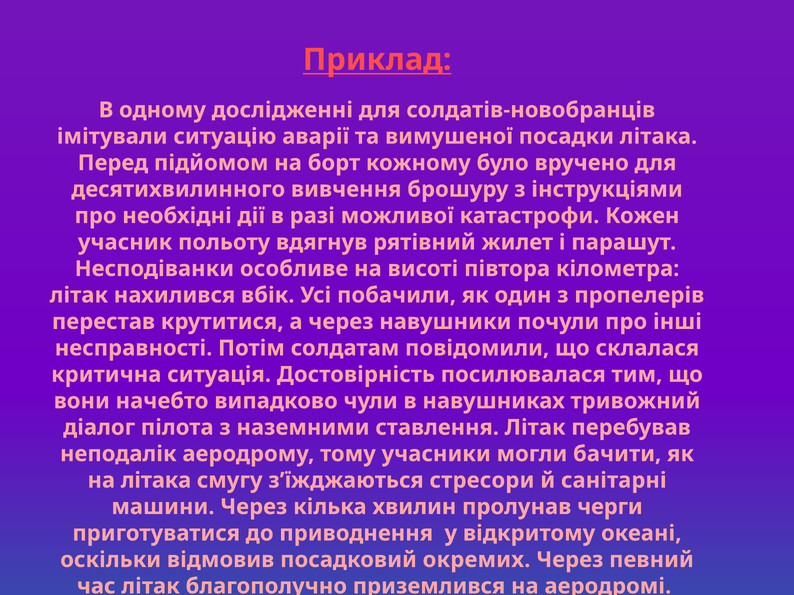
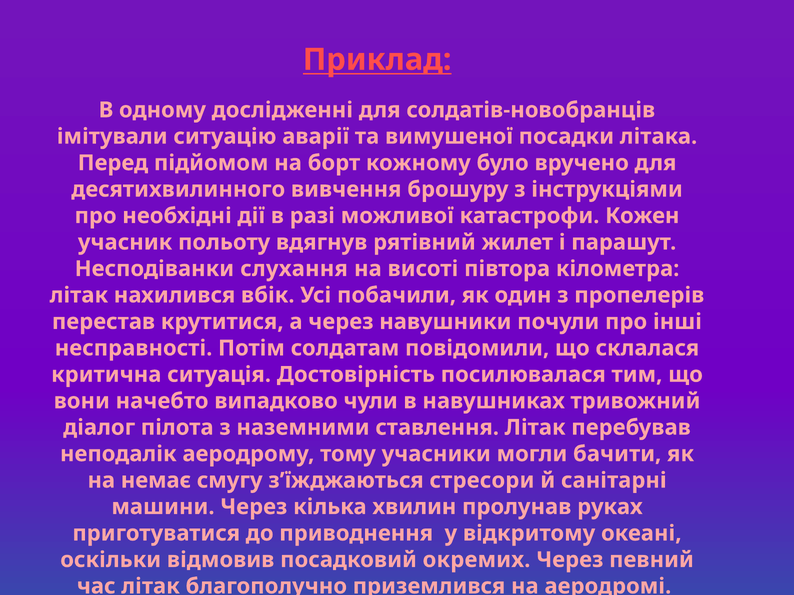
особливе: особливе -> слухання (294, 269)
на літака: літака -> немає (156, 481)
черги: черги -> руках (610, 507)
